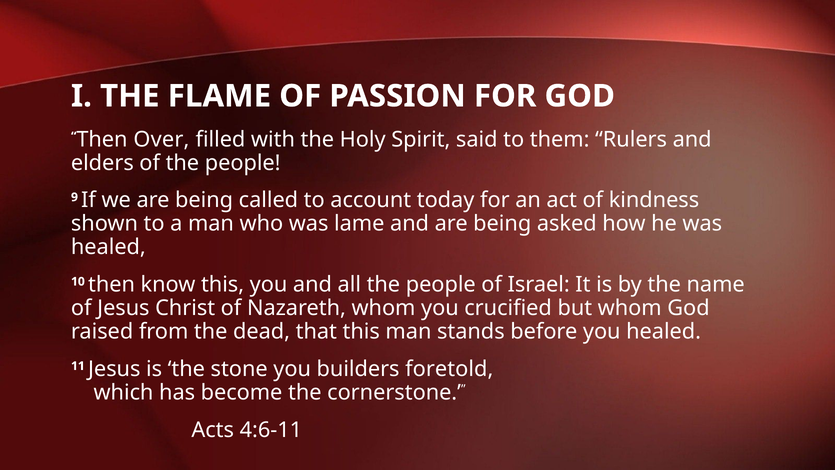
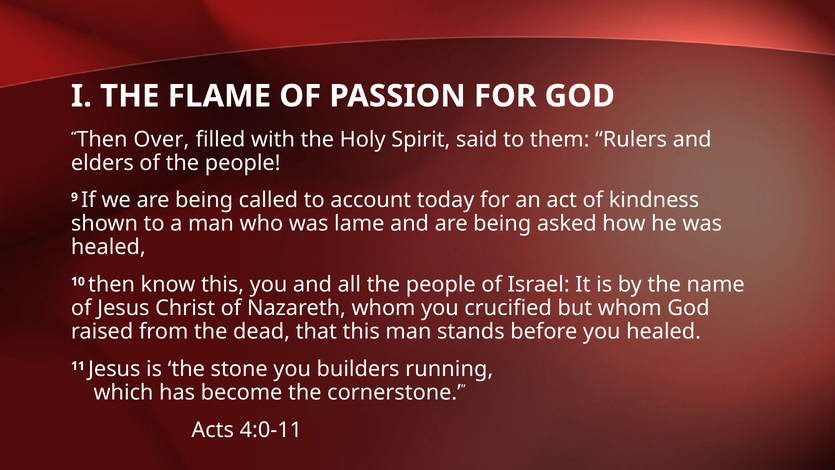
foretold: foretold -> running (449, 369)
4:6-11: 4:6-11 -> 4:0-11 (271, 430)
